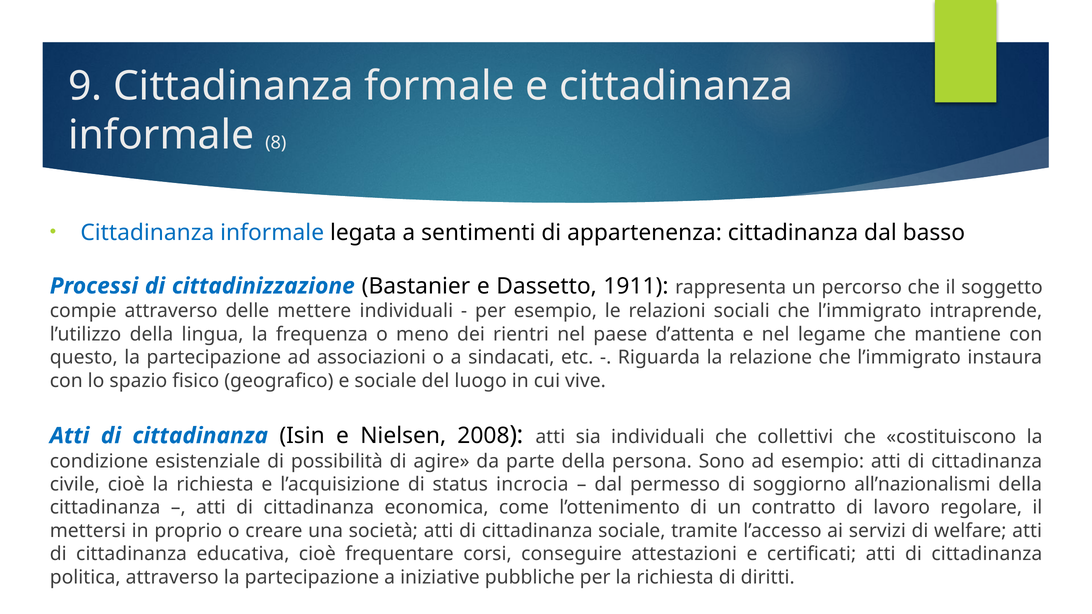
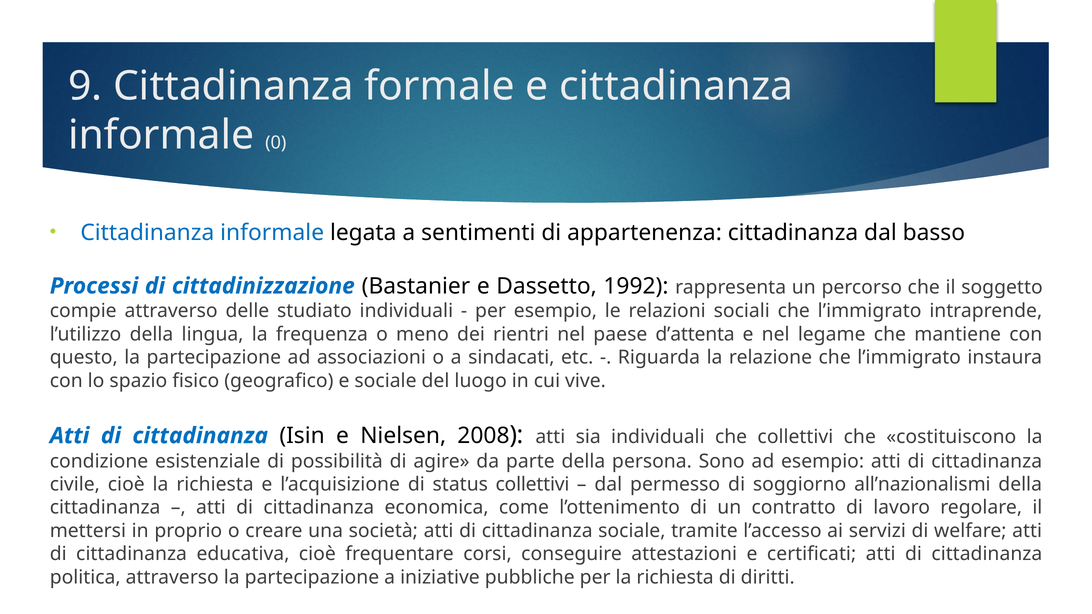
8: 8 -> 0 (276, 143)
1911: 1911 -> 1992 (636, 286)
mettere: mettere -> studiato (314, 311)
status incrocia: incrocia -> collettivi (532, 485)
